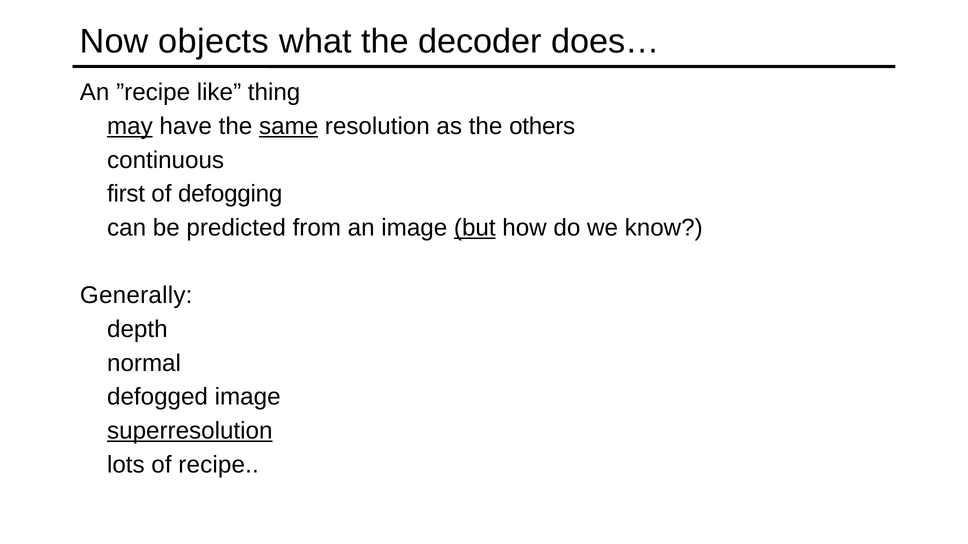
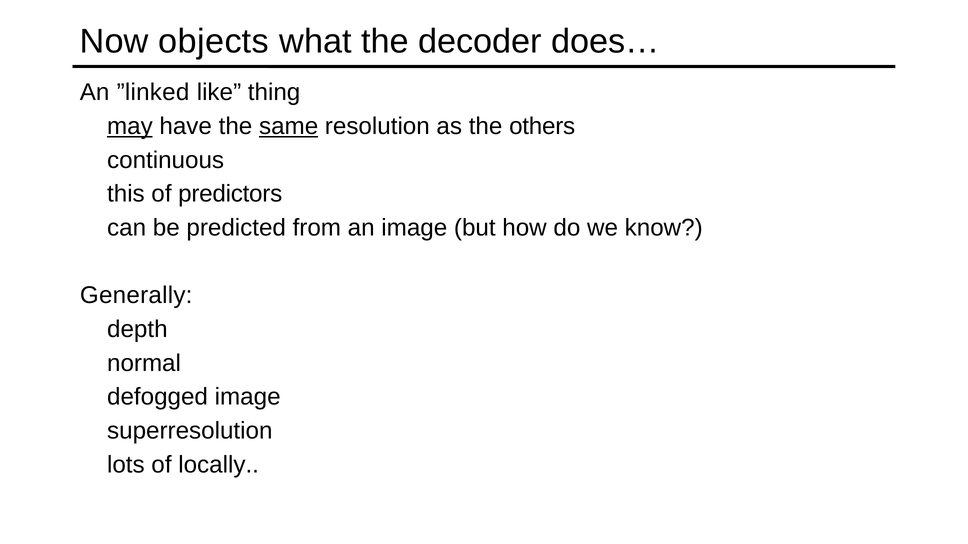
”recipe: ”recipe -> ”linked (153, 92)
first: first -> this (126, 194)
defogging: defogging -> predictors (230, 194)
but underline: present -> none (475, 228)
superresolution underline: present -> none (190, 431)
recipe: recipe -> locally (219, 465)
